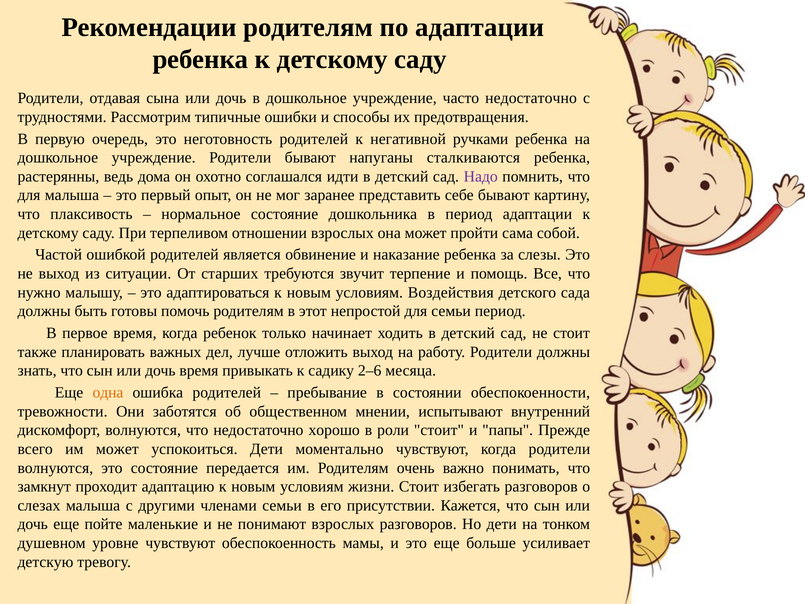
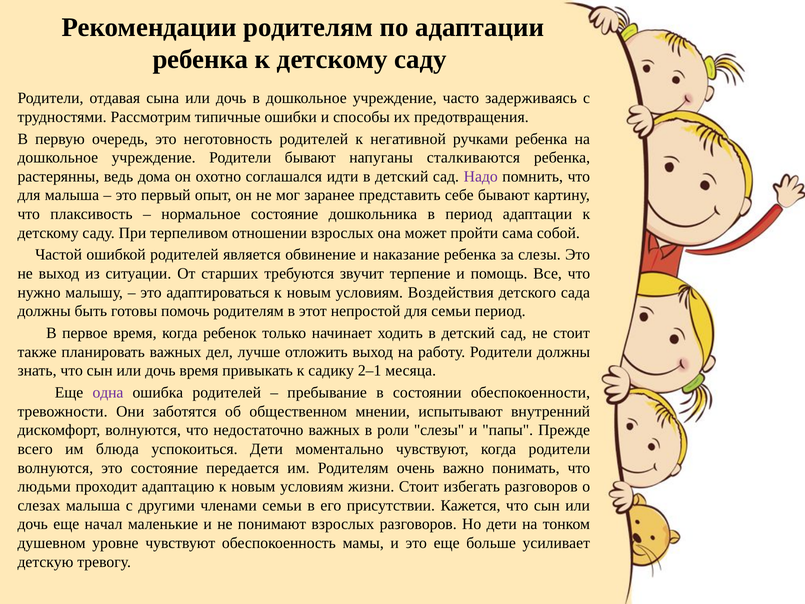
часто недостаточно: недостаточно -> задерживаясь (531, 98)
2–6: 2–6 -> 2–1 (370, 371)
одна colour: orange -> purple (108, 393)
недостаточно хорошо: хорошо -> важных (334, 430)
роли стоит: стоит -> слезы (439, 430)
им может: может -> блюда (117, 449)
замкнут: замкнут -> людьми (44, 486)
пойте: пойте -> начал (104, 524)
